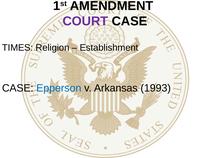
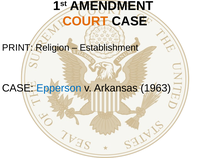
COURT colour: purple -> orange (85, 21)
TIMES: TIMES -> PRINT (18, 48)
1993: 1993 -> 1963 (156, 88)
